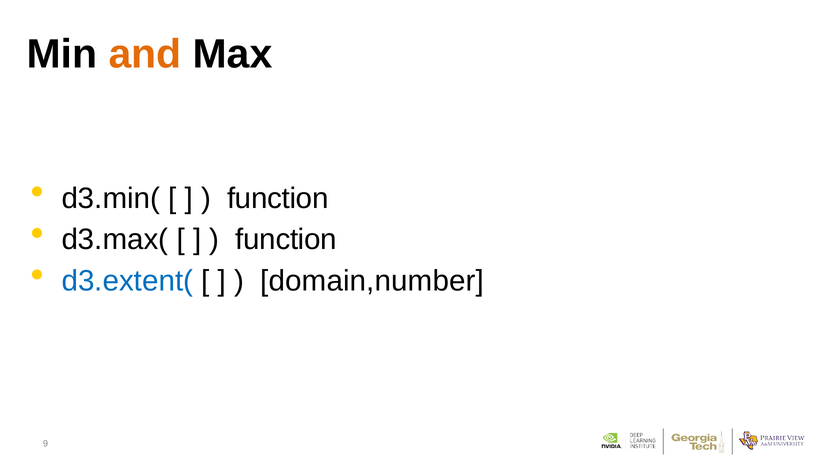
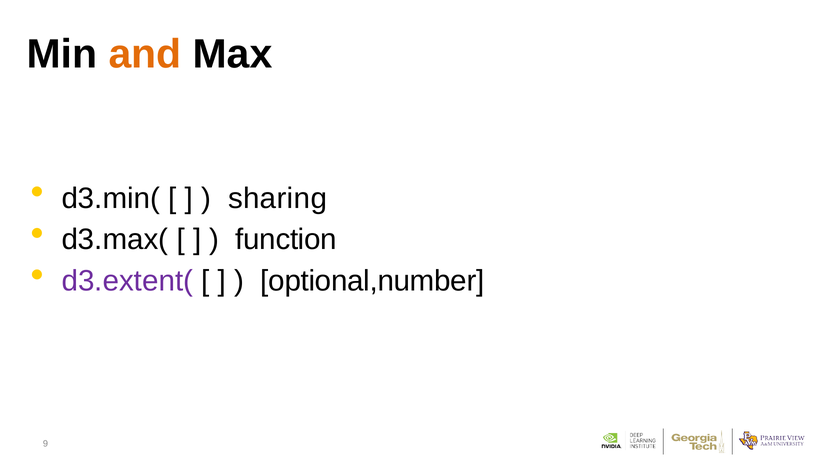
function: function -> sharing (278, 198)
d3.extent( colour: blue -> purple (127, 281)
domain,number: domain,number -> optional,number (372, 281)
